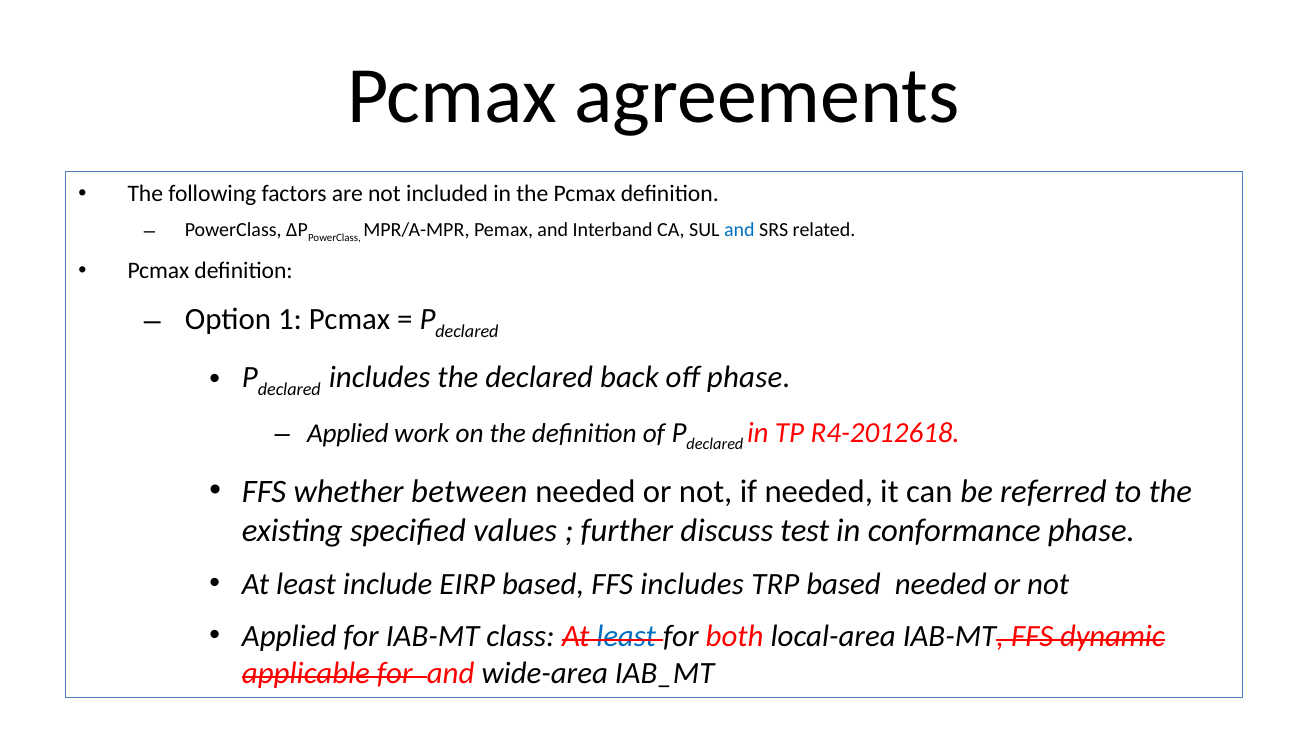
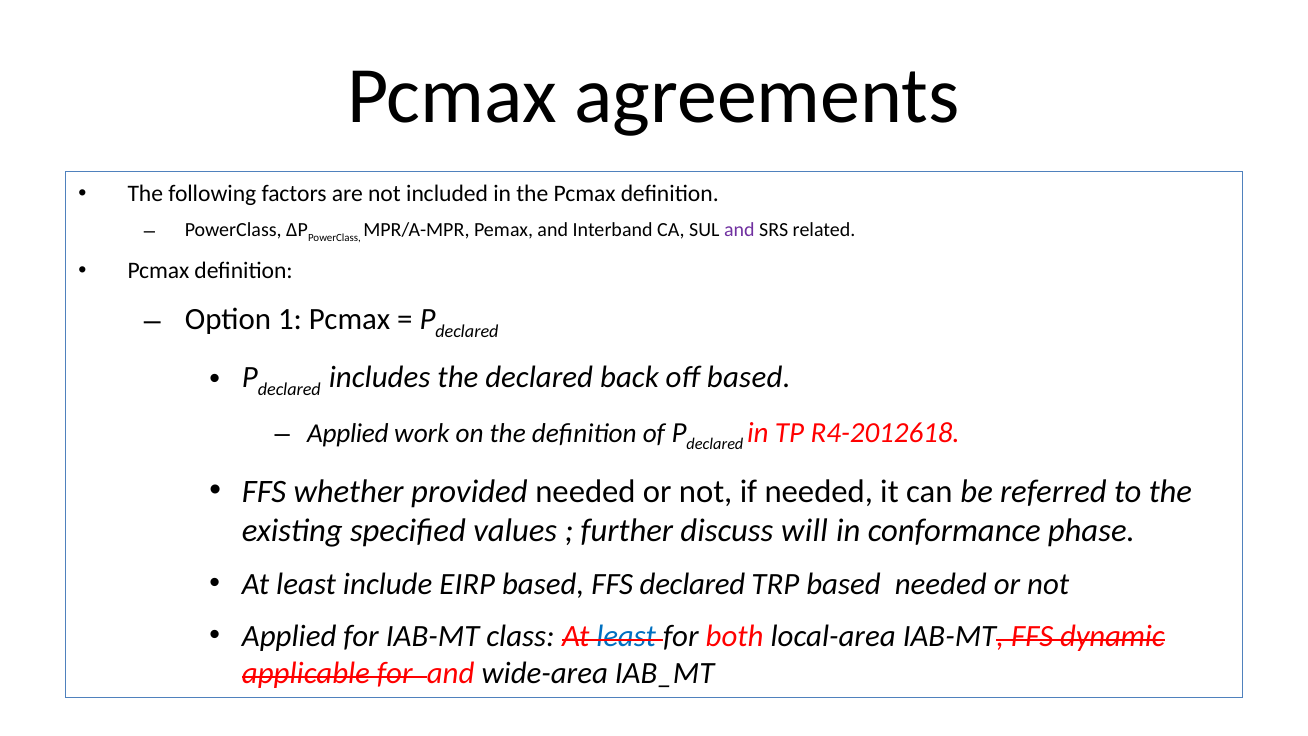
and colour: blue -> purple (739, 230)
off phase: phase -> based (749, 377)
between: between -> provided (469, 491)
test: test -> will (805, 531)
FFS includes: includes -> declared (692, 584)
